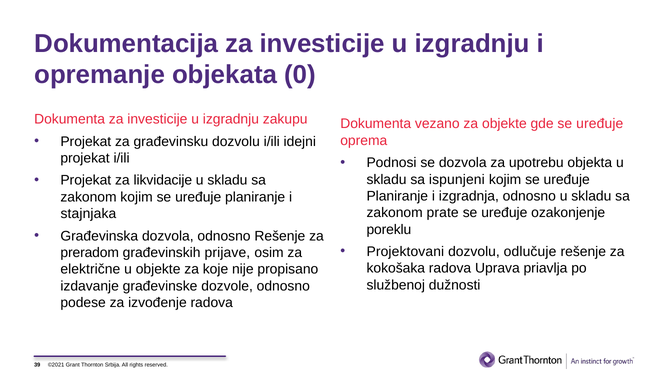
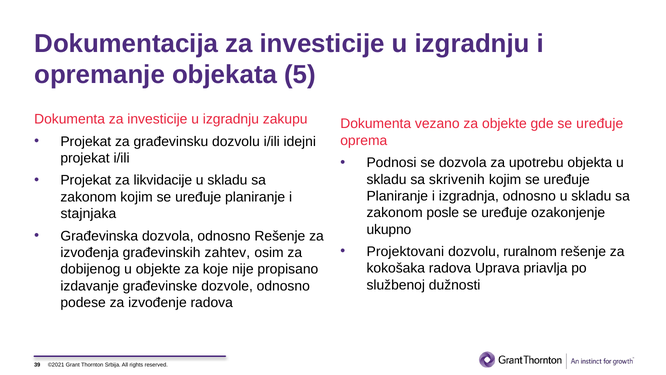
0: 0 -> 5 (300, 75)
ispunjeni: ispunjeni -> skrivenih (457, 179)
prate: prate -> posle (443, 213)
poreklu: poreklu -> ukupno (389, 229)
odlučuje: odlučuje -> ruralnom (530, 251)
preradom: preradom -> izvođenja (90, 252)
prijave: prijave -> zahtev (227, 252)
električne: električne -> dobijenog (90, 269)
